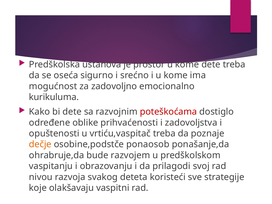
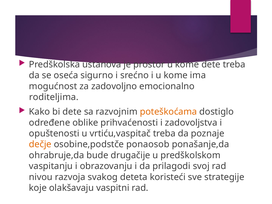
kurikuluma: kurikuluma -> roditeljima (54, 97)
poteškoćama colour: red -> orange (168, 112)
razvojem: razvojem -> drugačije (131, 155)
